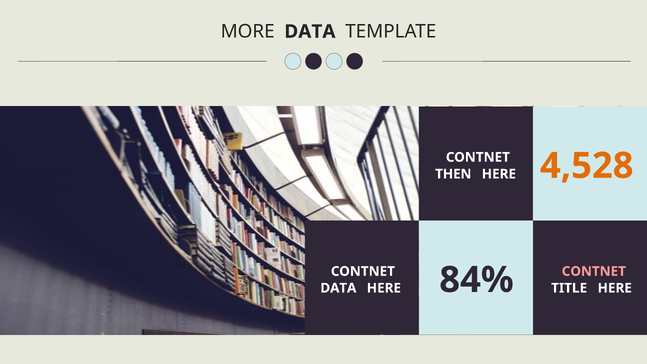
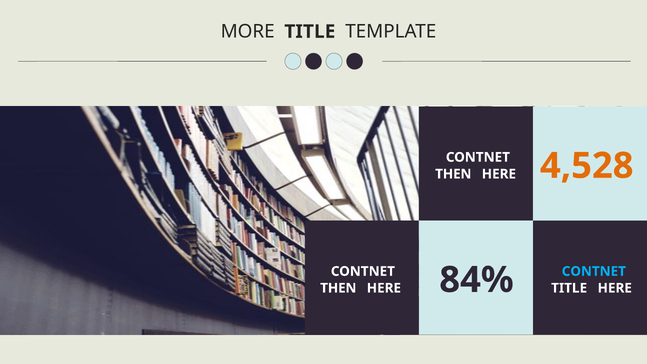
MORE DATA: DATA -> TITLE (310, 32)
CONTNET colour: pink -> light blue (594, 271)
DATA: DATA -> THEN (338, 288)
